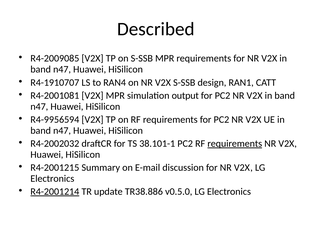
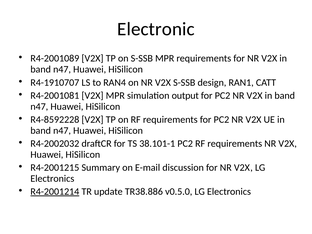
Described: Described -> Electronic (156, 29)
R4-2009085: R4-2009085 -> R4-2001089 (55, 58)
R4-9956594: R4-9956594 -> R4-8592228 (55, 120)
requirements underline: present -> none (235, 144)
